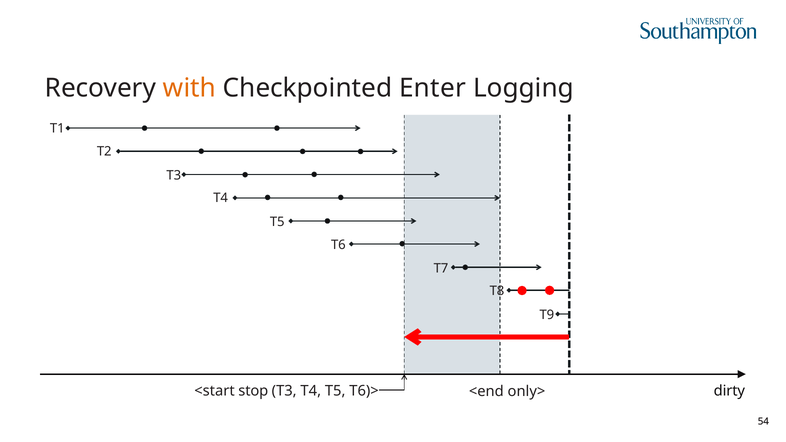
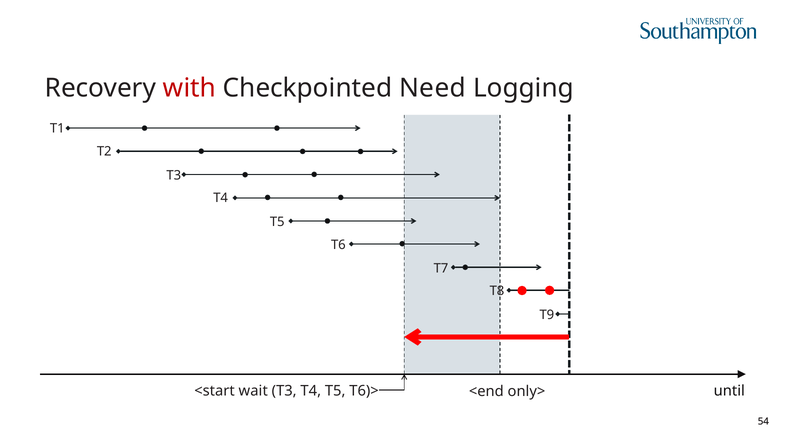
with colour: orange -> red (189, 88)
Enter: Enter -> Need (432, 88)
stop: stop -> wait (253, 391)
dirty: dirty -> until (729, 391)
